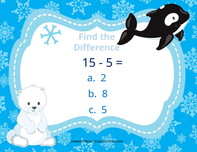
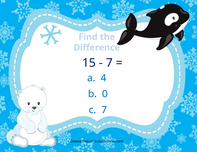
5: 5 -> 7 (109, 63)
2: 2 -> 4 (103, 78)
8: 8 -> 0 (105, 94)
c 5: 5 -> 7 (104, 110)
